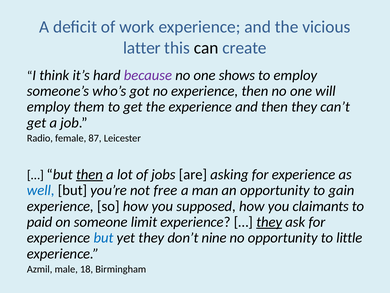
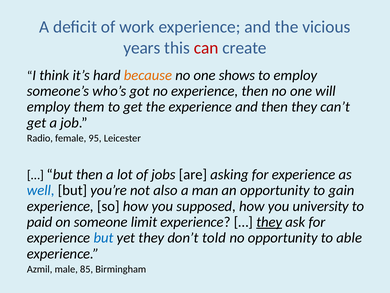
latter: latter -> years (142, 48)
can colour: black -> red (206, 48)
because colour: purple -> orange (148, 75)
87: 87 -> 95 (95, 138)
then underline: present -> none (89, 174)
free: free -> also (165, 190)
claimants: claimants -> university (321, 206)
nine: nine -> told (214, 237)
little: little -> able (349, 237)
18: 18 -> 85 (87, 269)
